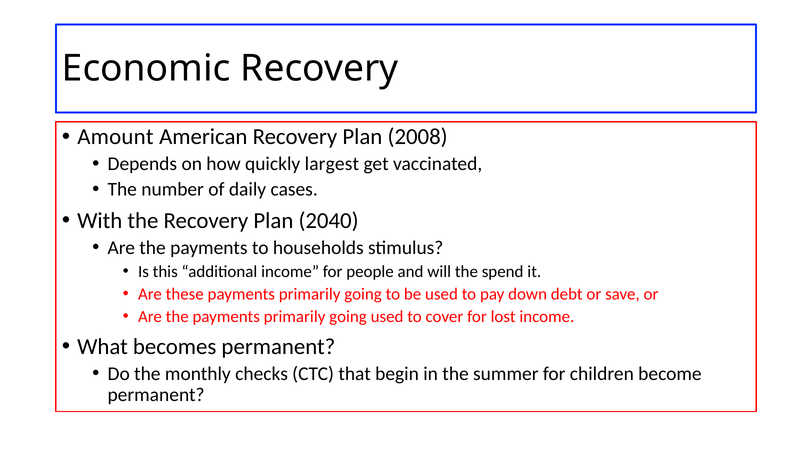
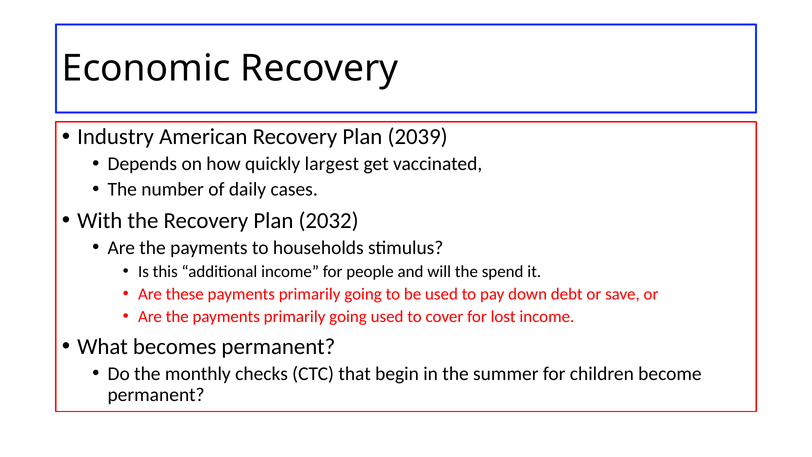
Amount: Amount -> Industry (116, 137)
2008: 2008 -> 2039 (418, 137)
2040: 2040 -> 2032 (329, 220)
